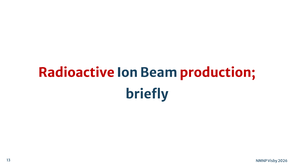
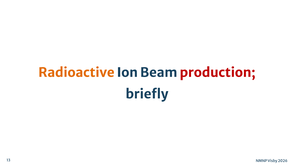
Radioactive colour: red -> orange (76, 73)
